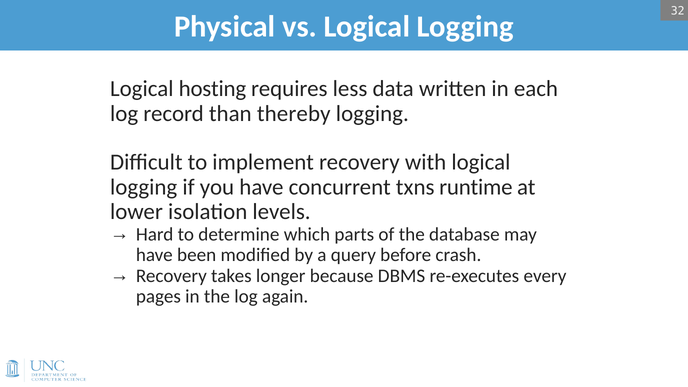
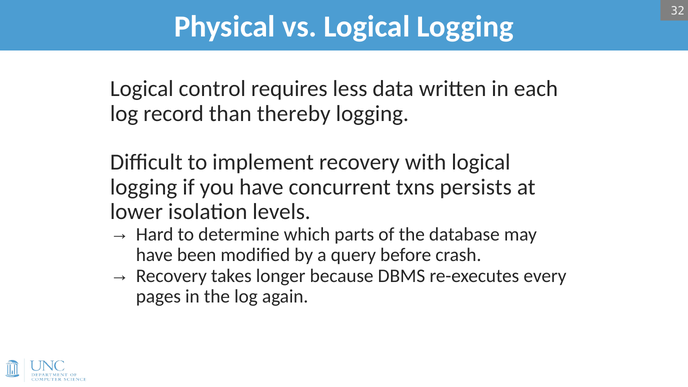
hosting: hosting -> control (212, 89)
runtime: runtime -> persists (476, 187)
